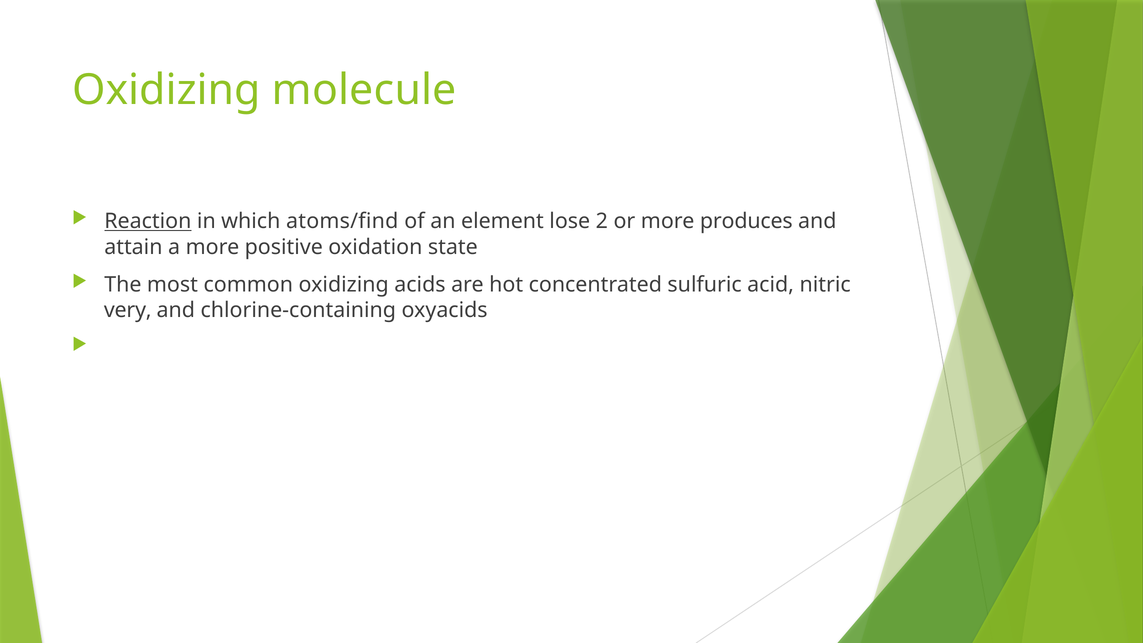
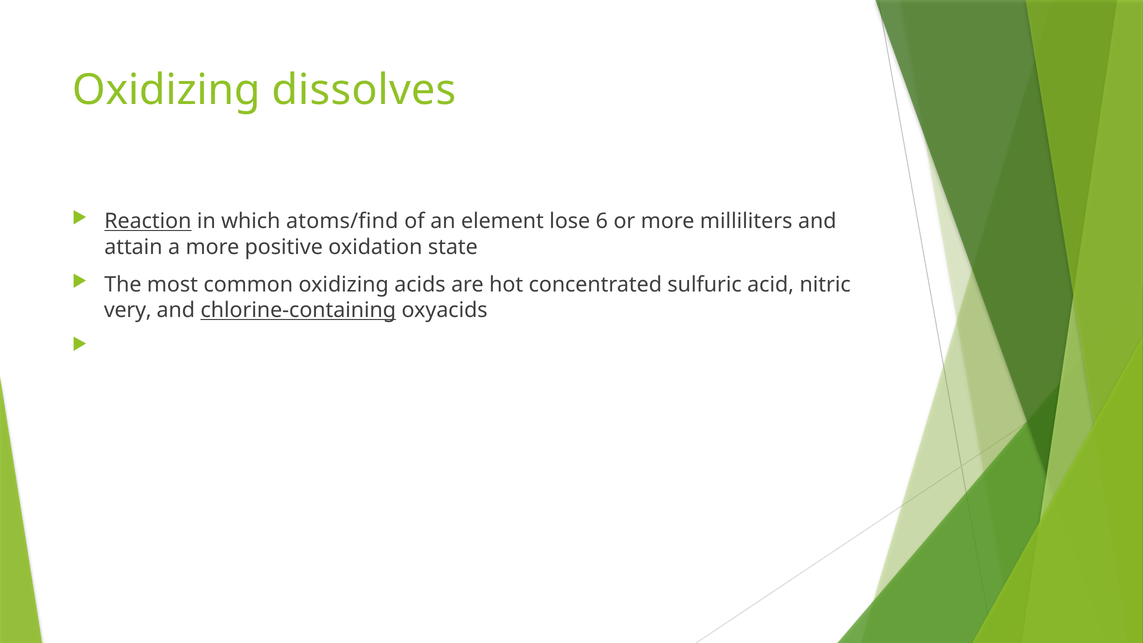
molecule: molecule -> dissolves (364, 90)
2: 2 -> 6 (602, 221)
produces: produces -> milliliters (746, 221)
chlorine-containing underline: none -> present (298, 310)
